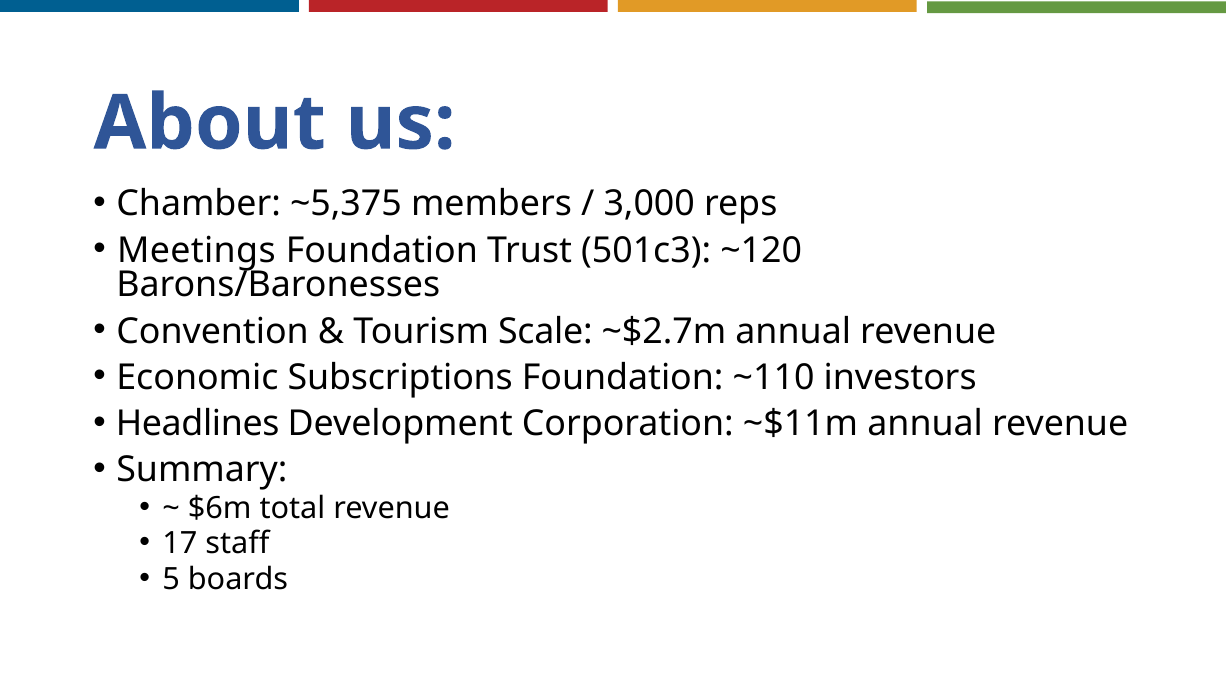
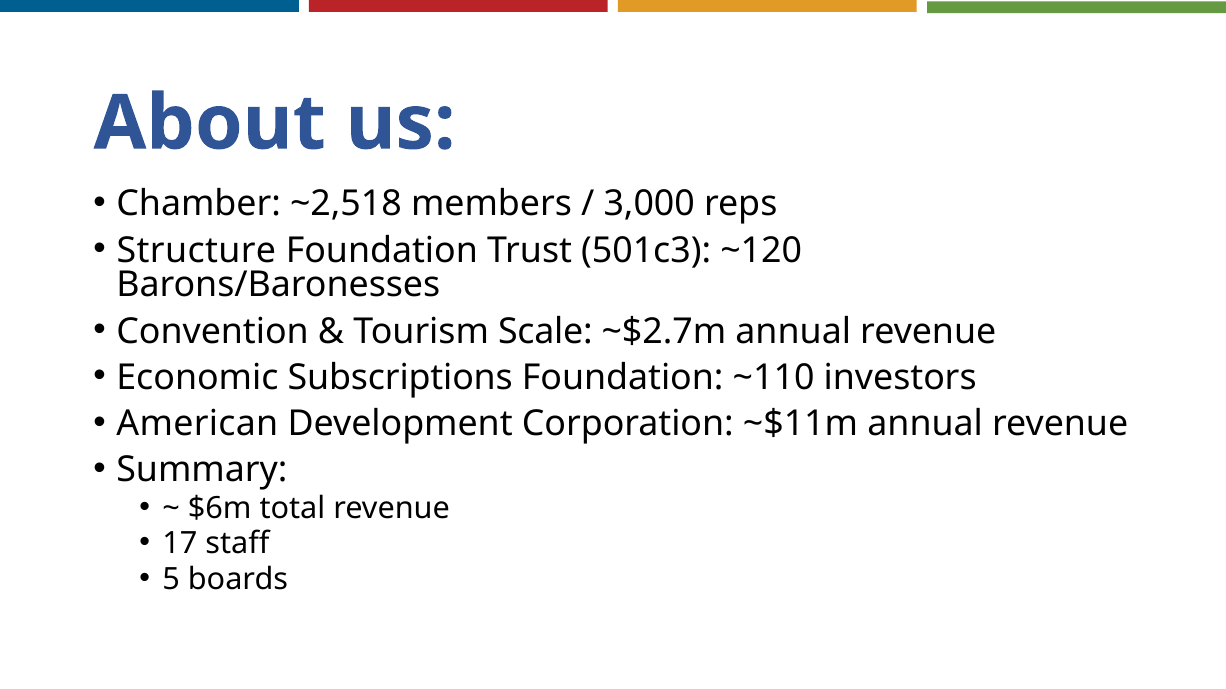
~5,375: ~5,375 -> ~2,518 (346, 204)
Meetings: Meetings -> Structure (196, 250)
Headlines: Headlines -> American (197, 424)
